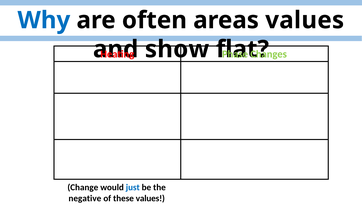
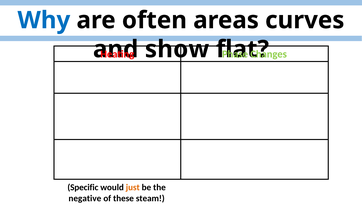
areas values: values -> curves (305, 20)
Change: Change -> Specific (83, 187)
just colour: blue -> orange (133, 187)
these values: values -> steam (150, 198)
